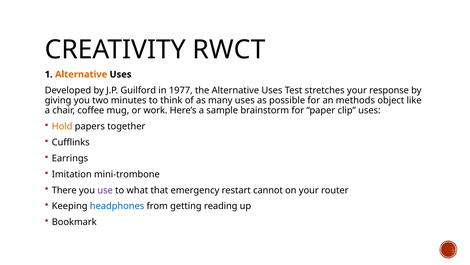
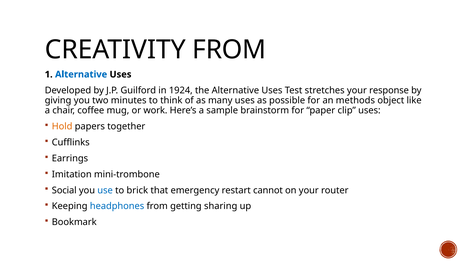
CREATIVITY RWCT: RWCT -> FROM (229, 50)
Alternative colour: orange -> blue (81, 74)
1977: 1977 -> 1924 (181, 90)
There: There -> Social (64, 190)
use colour: purple -> blue (105, 190)
what: what -> brick (137, 190)
reading: reading -> sharing (221, 206)
